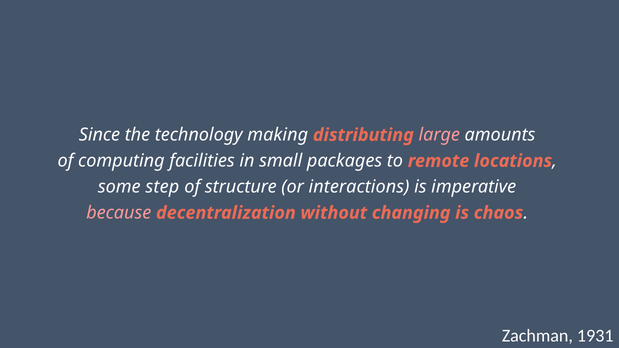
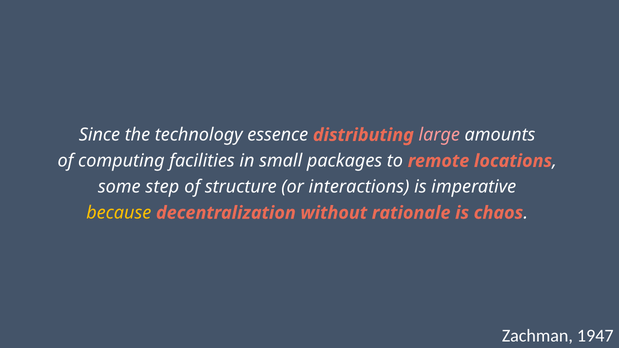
making: making -> essence (278, 135)
because colour: pink -> yellow (119, 213)
changing: changing -> rationale (411, 213)
1931: 1931 -> 1947 (595, 336)
